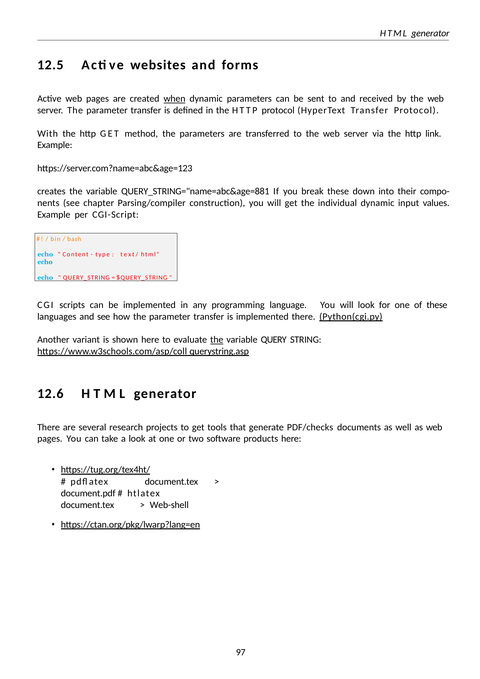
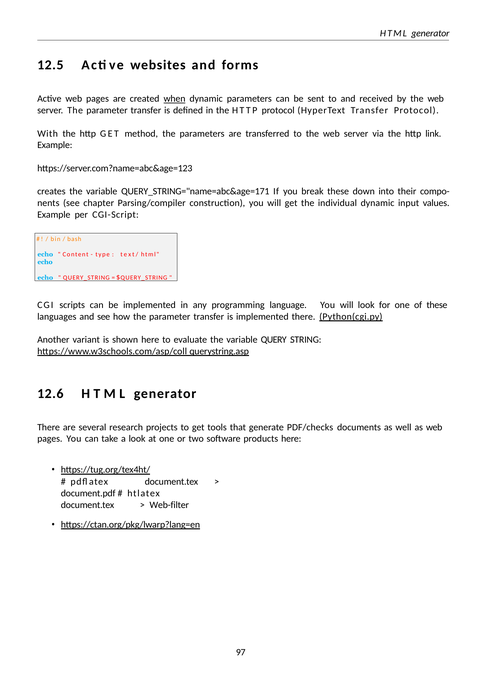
QUERY_STRING="name=abc&age=881: QUERY_STRING="name=abc&age=881 -> QUERY_STRING="name=abc&age=171 (195, 191)
the underline: present -> none (217, 340)
Web-shell: Web-shell -> Web-filter (169, 505)
